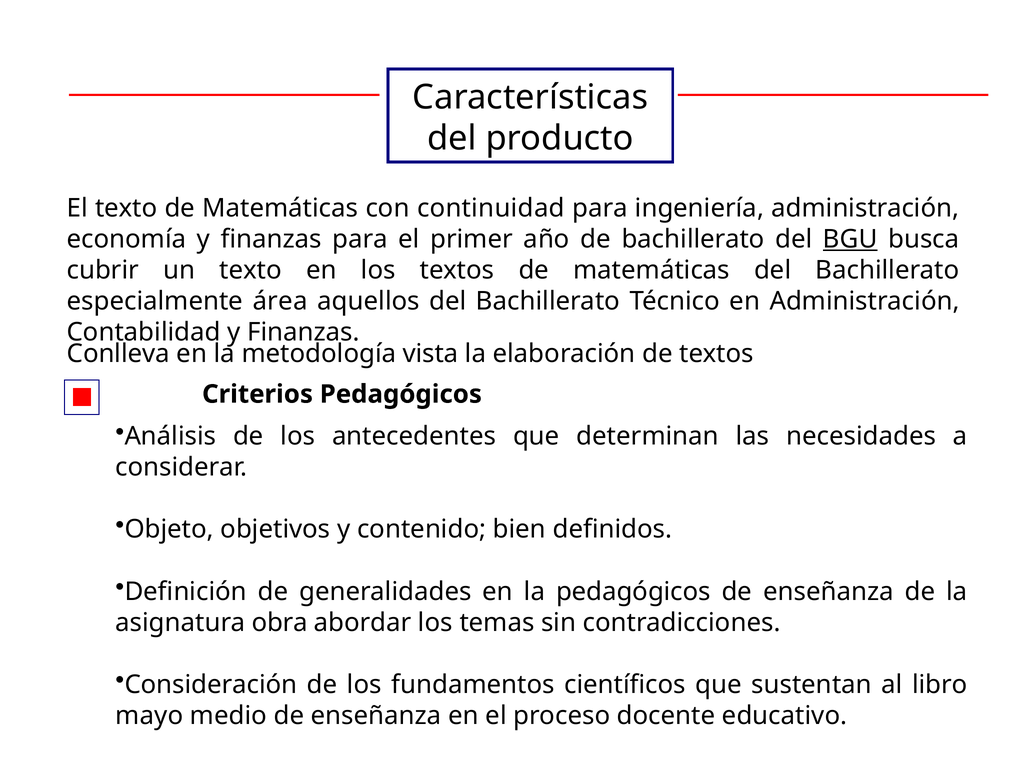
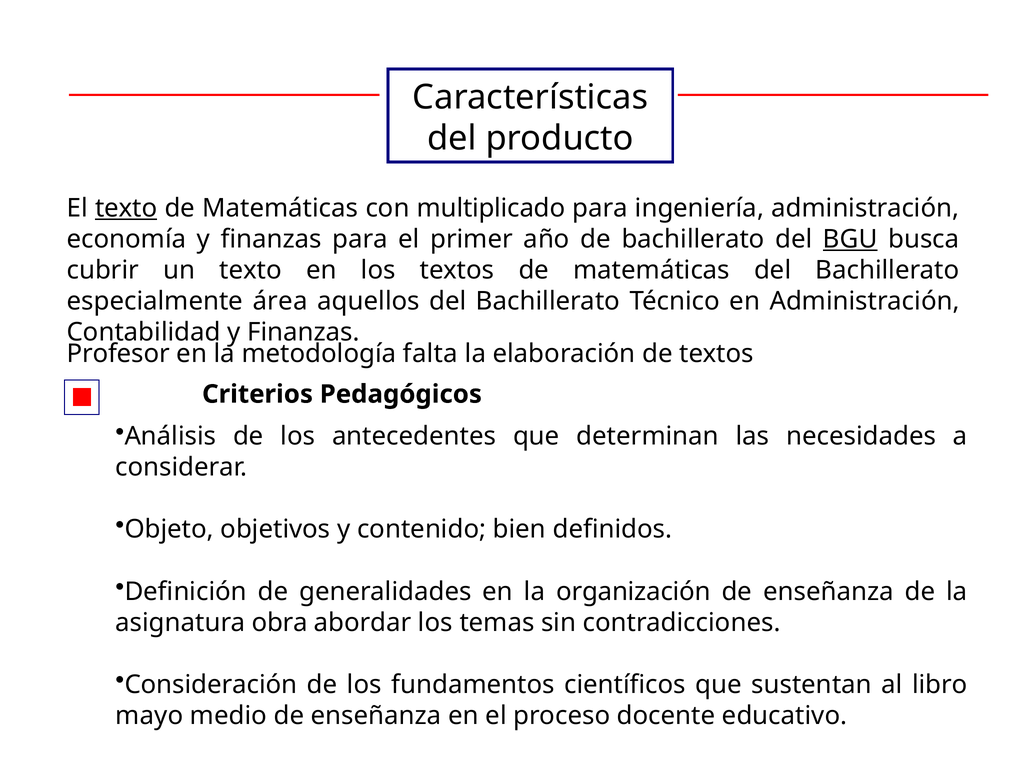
texto underline: none -> present (126, 208)
continuidad: continuidad -> multiplicado (491, 208)
Conlleva: Conlleva -> Profesor (118, 354)
vista: vista -> falta (430, 354)
la pedagógicos: pedagógicos -> organización (633, 592)
